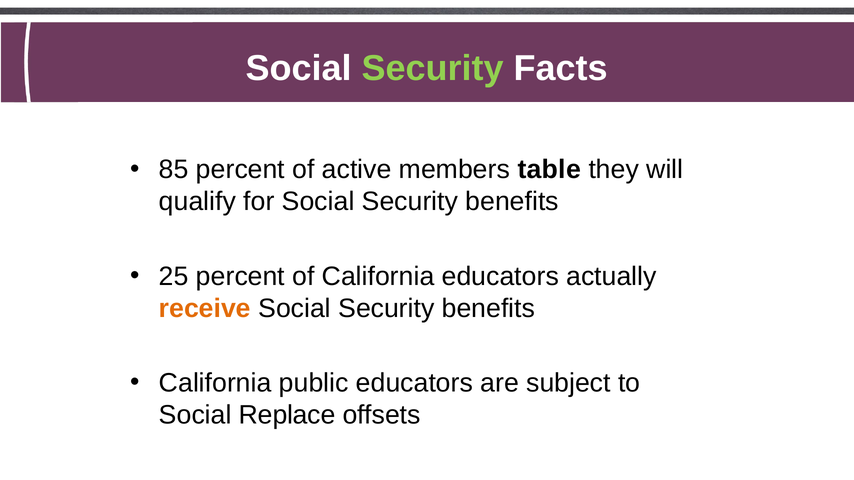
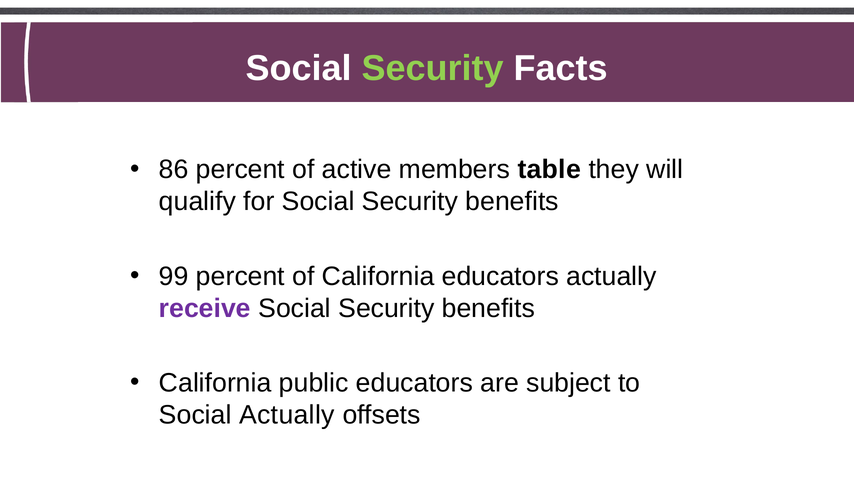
85: 85 -> 86 (174, 170)
25: 25 -> 99 (174, 277)
receive colour: orange -> purple (205, 309)
Social Replace: Replace -> Actually (287, 415)
